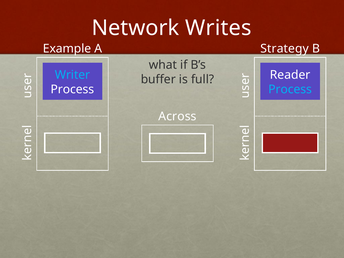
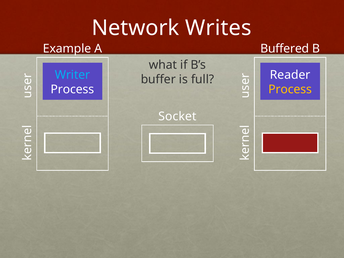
Strategy: Strategy -> Buffered (285, 49)
Process colour: light blue -> yellow (290, 89)
Across: Across -> Socket (177, 116)
